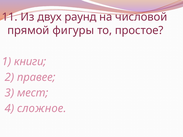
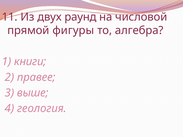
простое: простое -> алгебра (139, 30)
мест: мест -> выше (33, 93)
сложное: сложное -> геология (42, 109)
